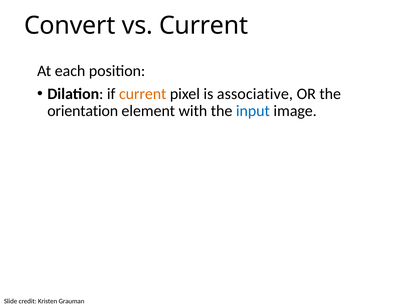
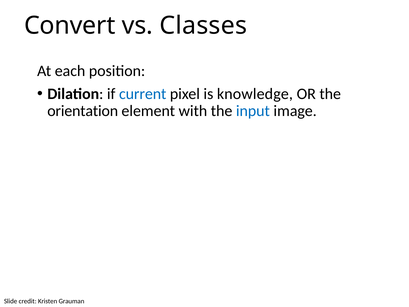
vs Current: Current -> Classes (203, 25)
current colour: orange -> blue (143, 94)
associative: associative -> knowledge (255, 94)
